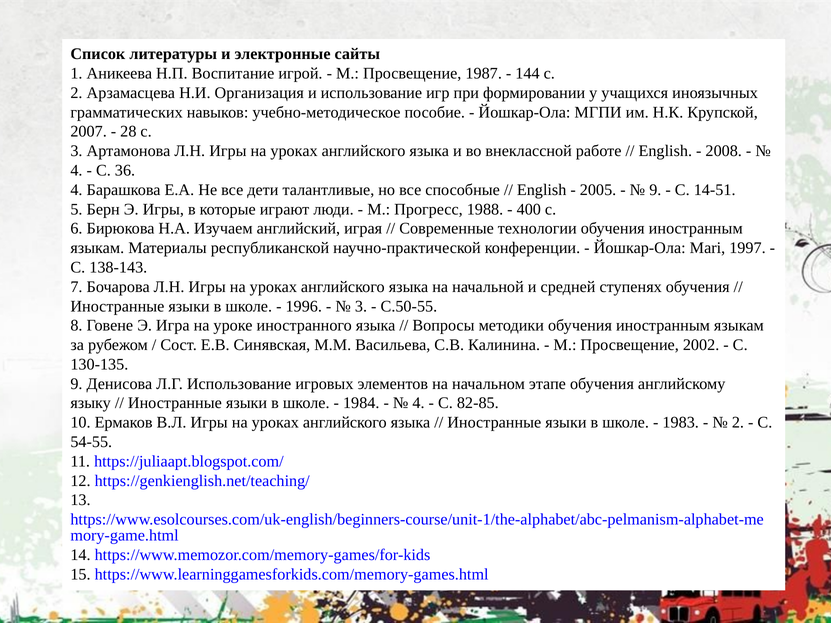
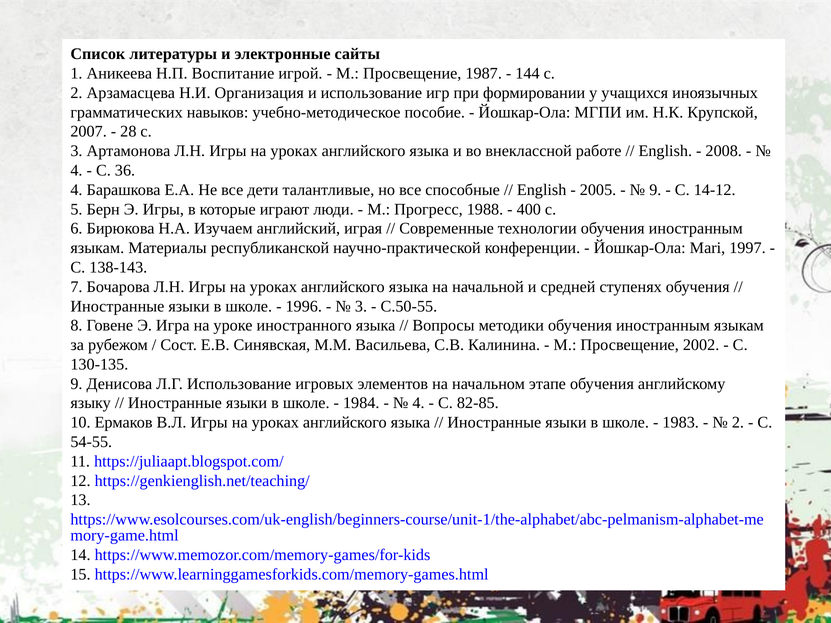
14-51: 14-51 -> 14-12 (715, 190)
